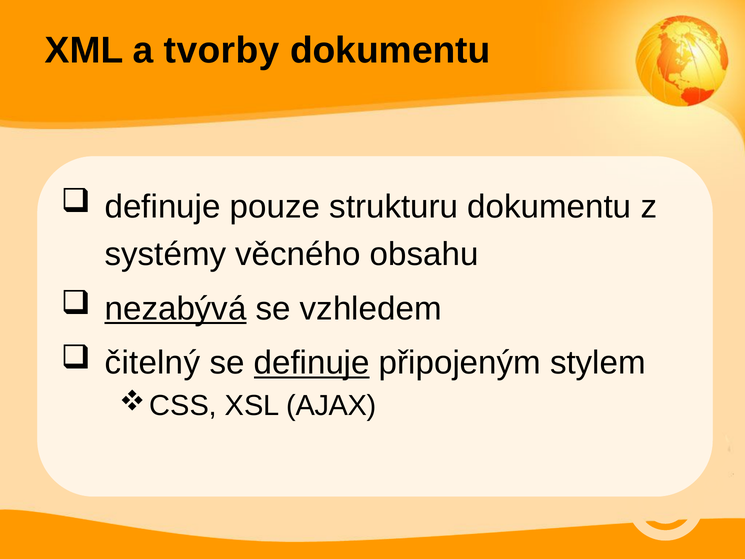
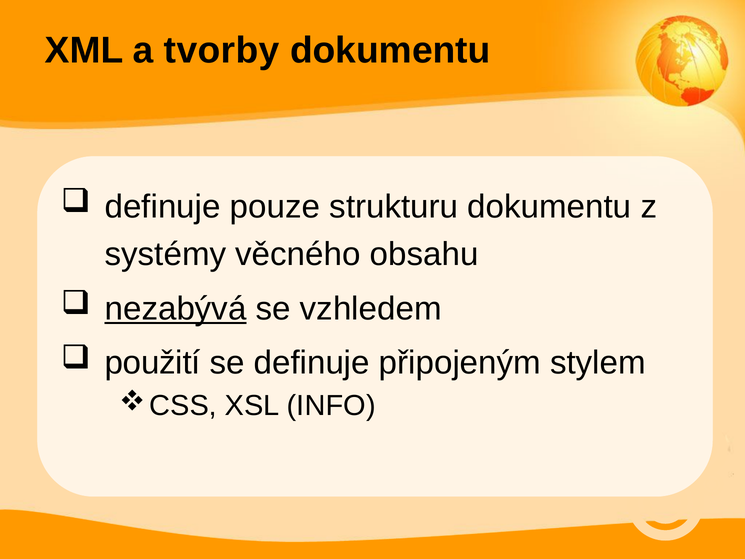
čitelný: čitelný -> použití (153, 363)
definuje underline: present -> none (312, 363)
AJAX: AJAX -> INFO (331, 406)
